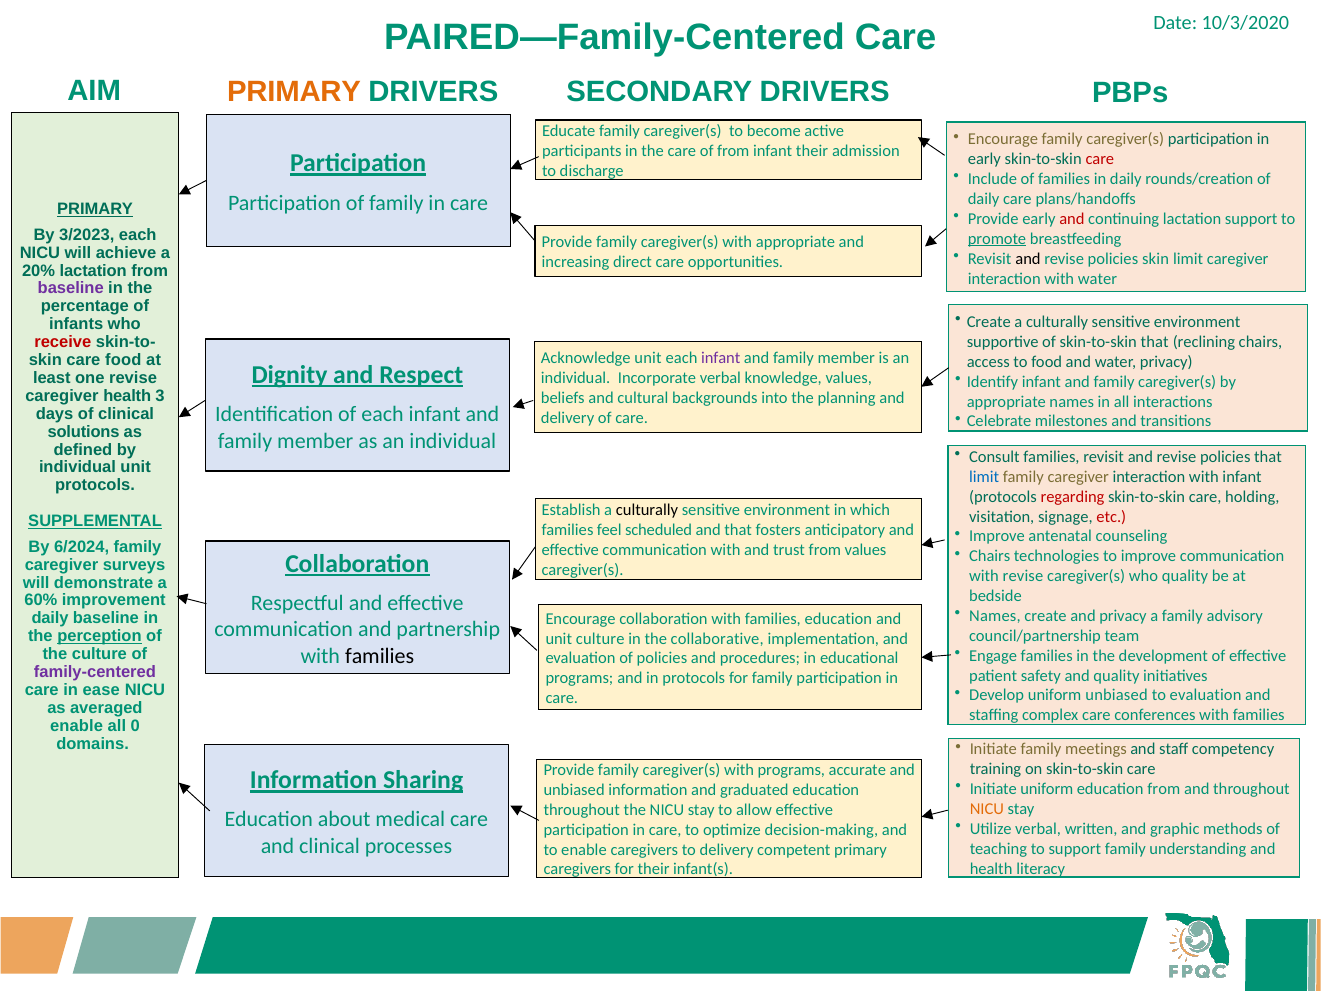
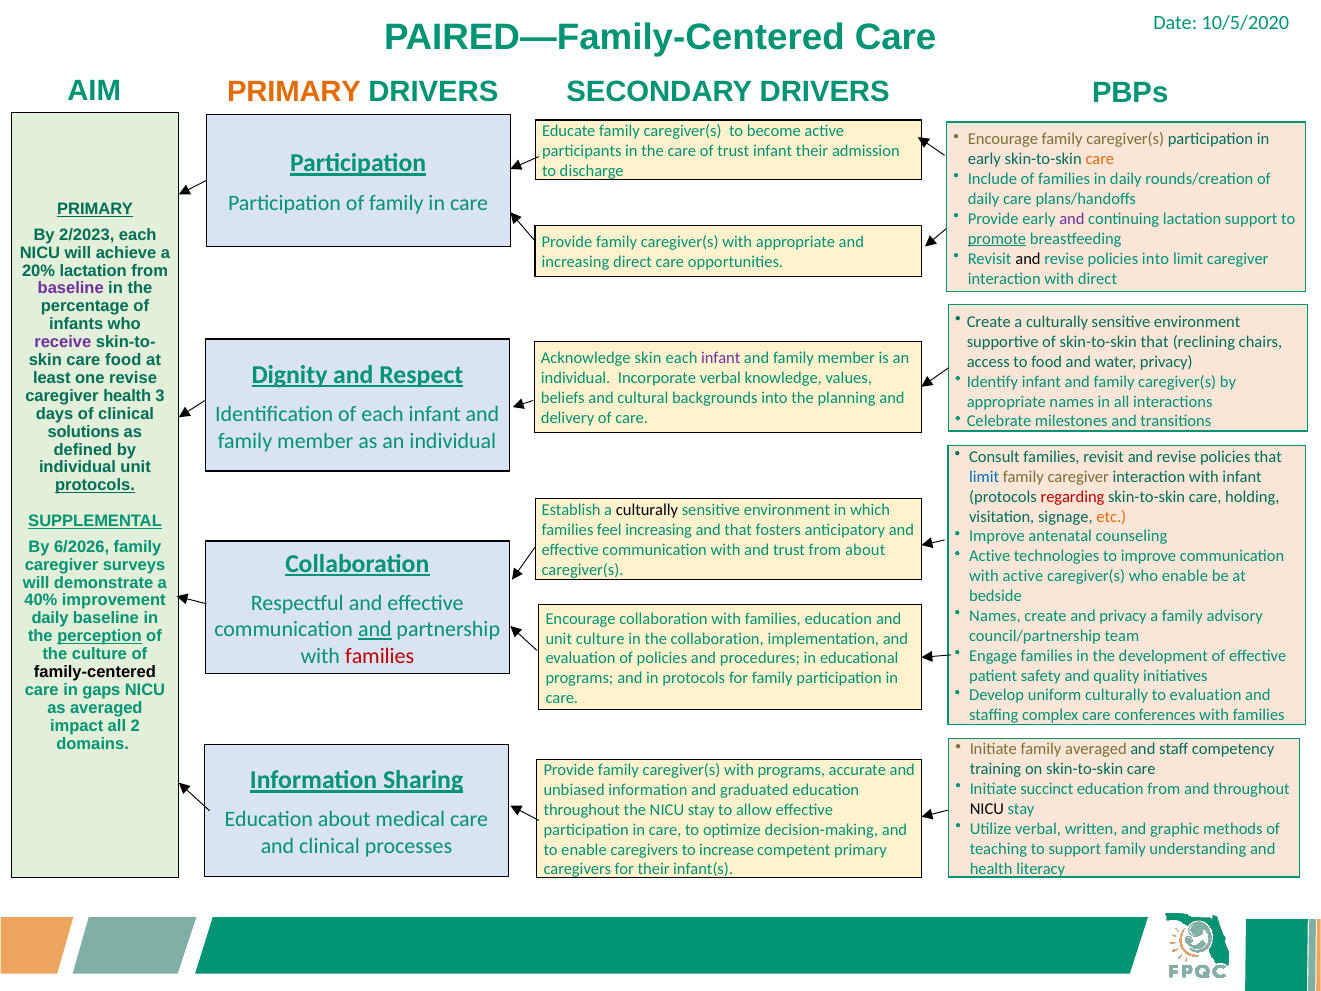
10/3/2020: 10/3/2020 -> 10/5/2020 (1245, 23)
of from: from -> trust (733, 151)
care colour: red -> orange (1100, 159)
and colour: red -> purple (1072, 219)
3/2023: 3/2023 -> 2/2023 (87, 235)
policies skin: skin -> into (1156, 259)
with water: water -> direct (1097, 279)
receive colour: red -> purple (63, 342)
Acknowledge unit: unit -> skin (648, 358)
protocols underline: none -> present (95, 485)
etc colour: red -> orange (1111, 516)
feel scheduled: scheduled -> increasing (659, 530)
6/2024: 6/2024 -> 6/2026 (82, 547)
from values: values -> about (865, 550)
Chairs: Chairs -> Active (990, 556)
with revise: revise -> active (1023, 576)
who quality: quality -> enable (1185, 576)
60%: 60% -> 40% (41, 600)
and underline: none -> present (375, 629)
the collaborative: collaborative -> collaboration (717, 638)
families colour: black -> red (380, 656)
family-centered colour: purple -> black (95, 672)
ease: ease -> gaps (101, 690)
uniform unbiased: unbiased -> culturally (1117, 695)
enable: enable -> impact (77, 726)
0: 0 -> 2 (135, 726)
family meetings: meetings -> averaged (1096, 749)
Initiate uniform: uniform -> succinct (1047, 789)
NICU colour: orange -> black (987, 809)
to delivery: delivery -> increase (727, 849)
